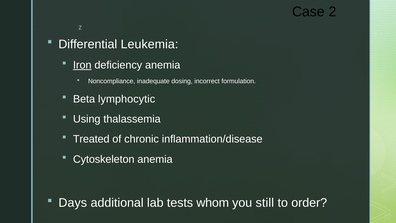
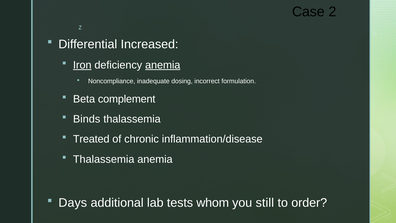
Leukemia: Leukemia -> Increased (150, 44)
anemia underline: none -> present (163, 65)
lymphocytic: lymphocytic -> complement (127, 99)
Using: Using -> Binds (87, 119)
Cytoskeleton: Cytoskeleton -> Thalassemia (104, 159)
